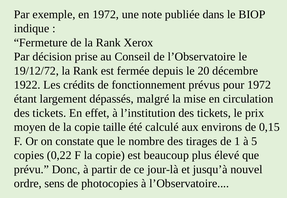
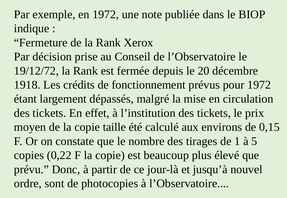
1922: 1922 -> 1918 (27, 85)
sens: sens -> sont (54, 184)
